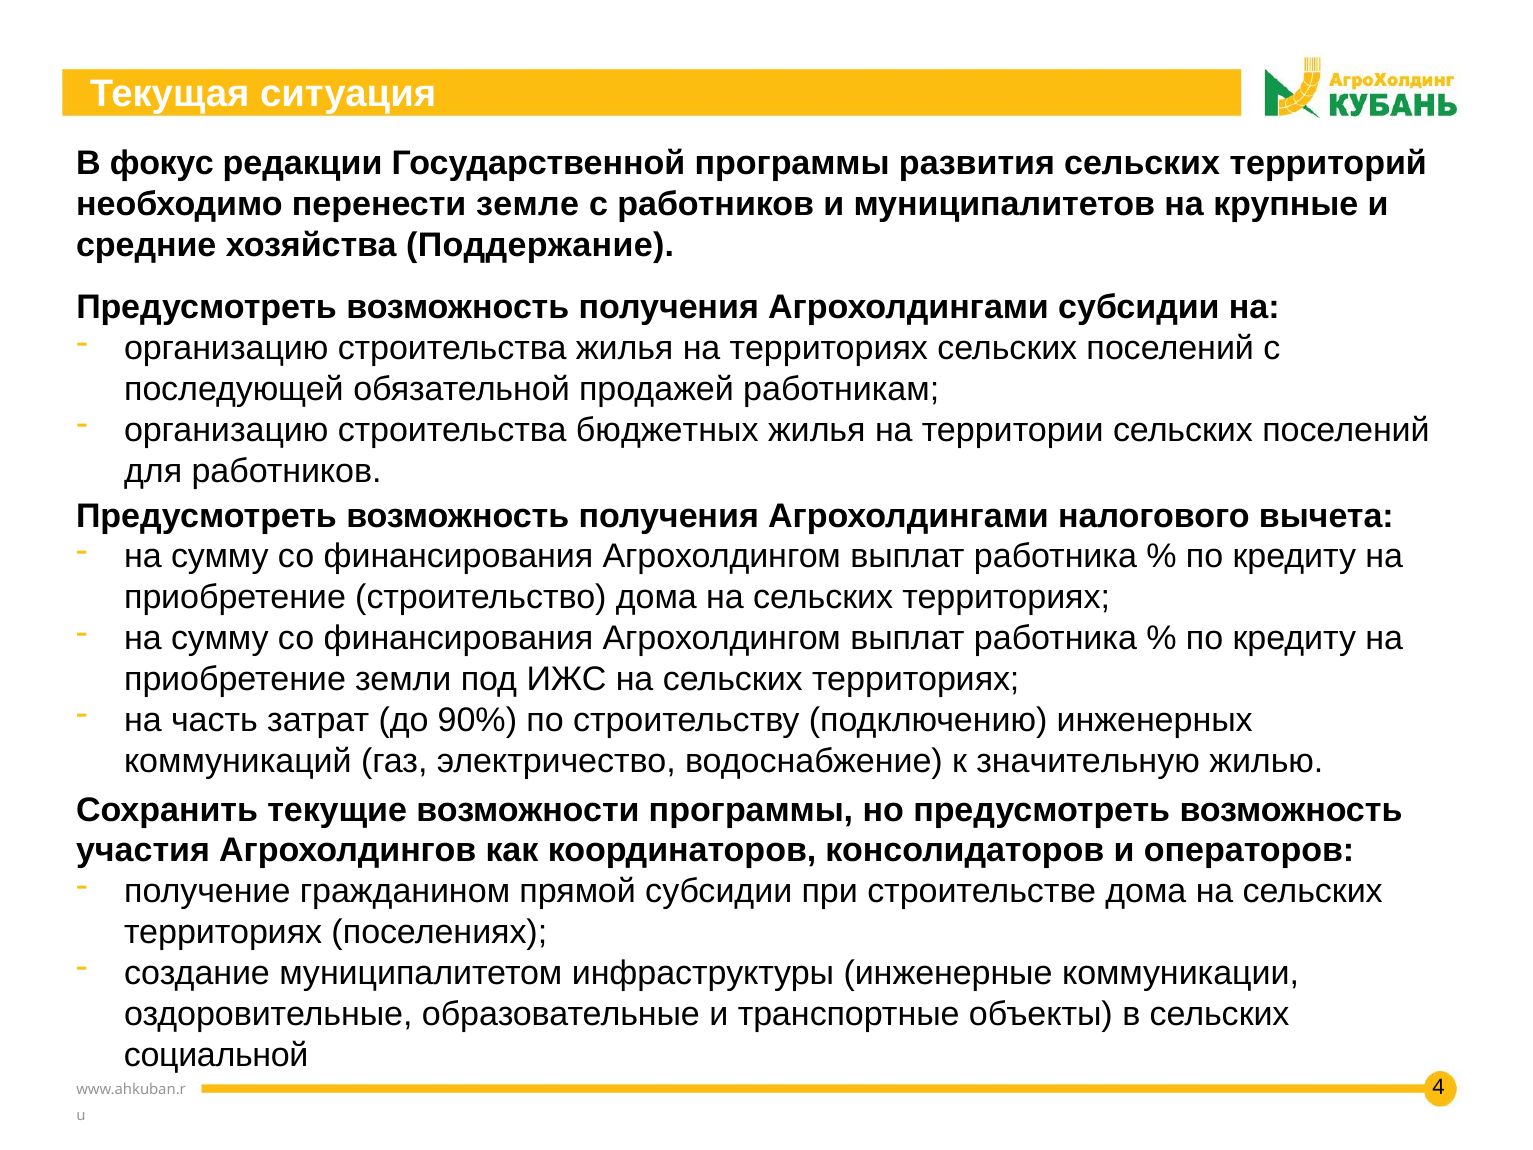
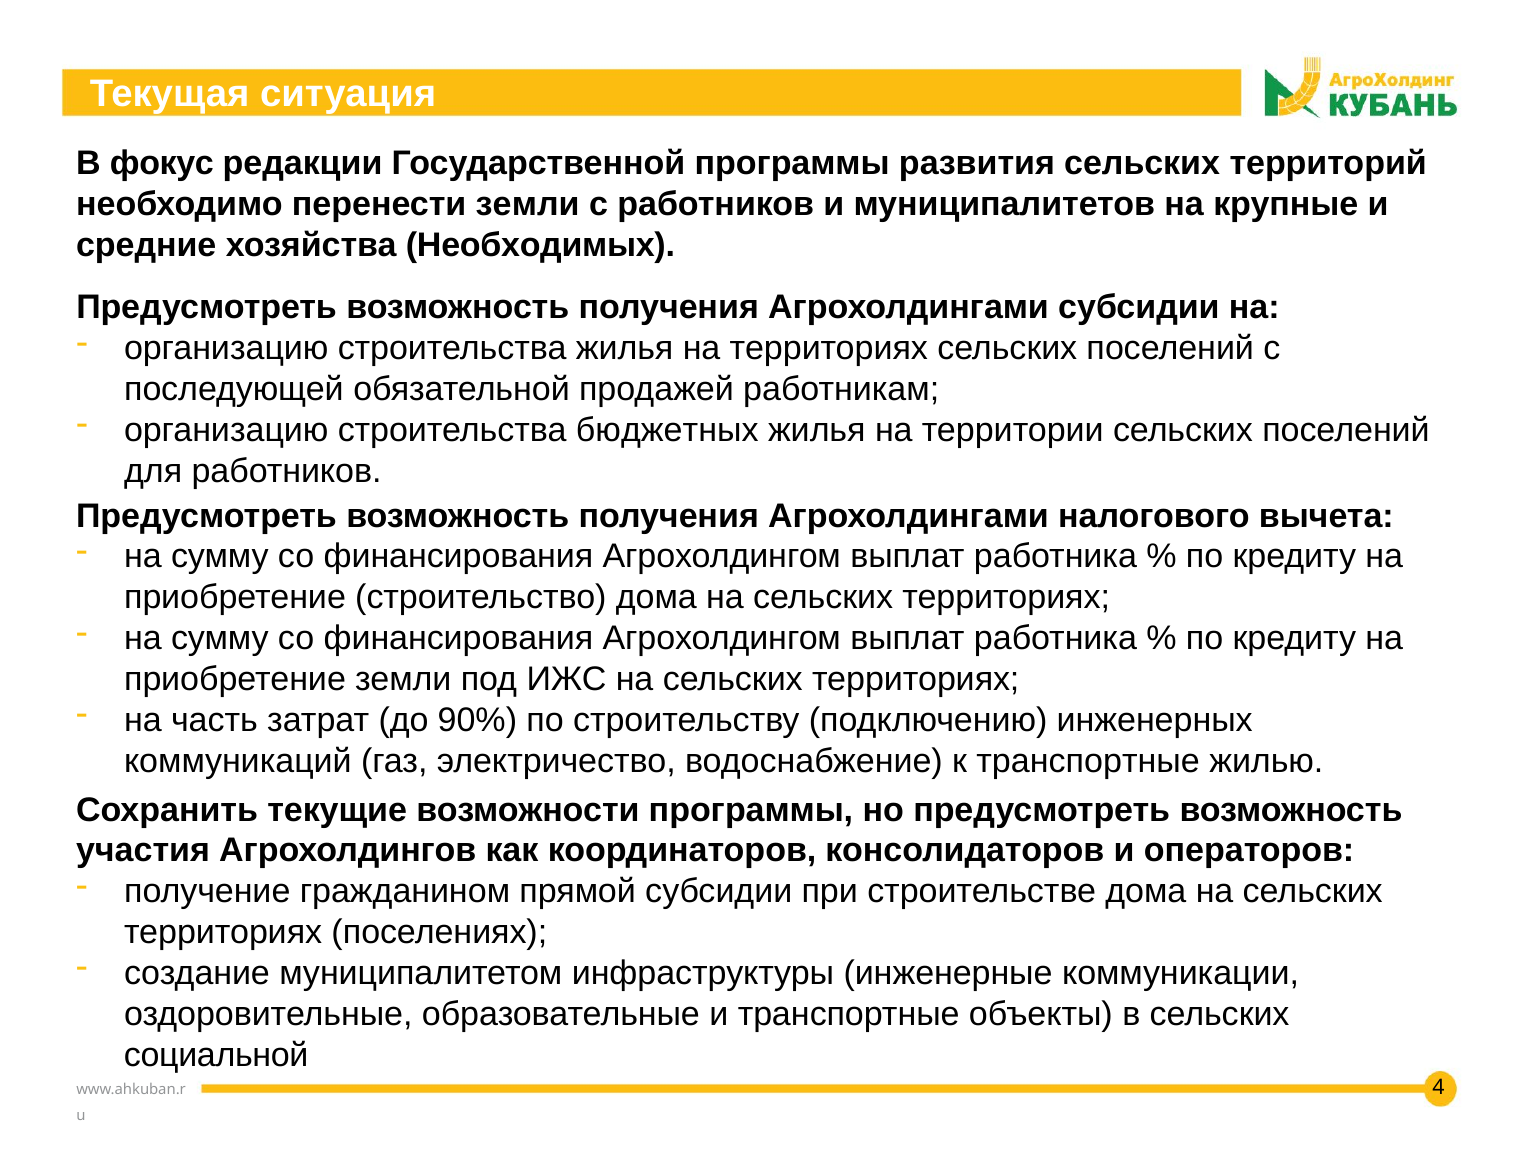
перенести земле: земле -> земли (528, 205)
Поддержание: Поддержание -> Необходимых (540, 245)
к значительную: значительную -> транспортные (1088, 761)
